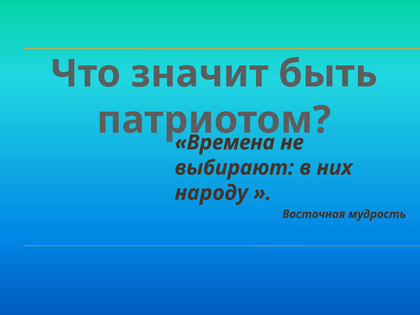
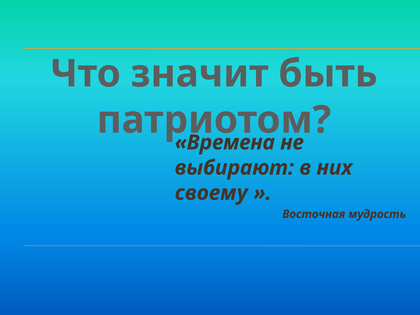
народу: народу -> своему (211, 193)
